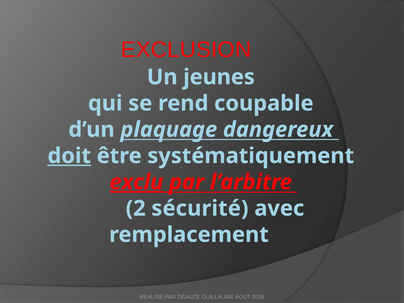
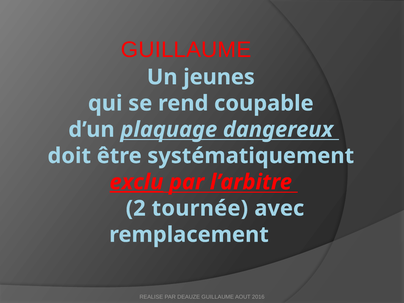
EXCLUSION: EXCLUSION -> GUILLAUME (186, 50)
doit underline: present -> none (69, 156)
sécurité: sécurité -> tournée (200, 208)
